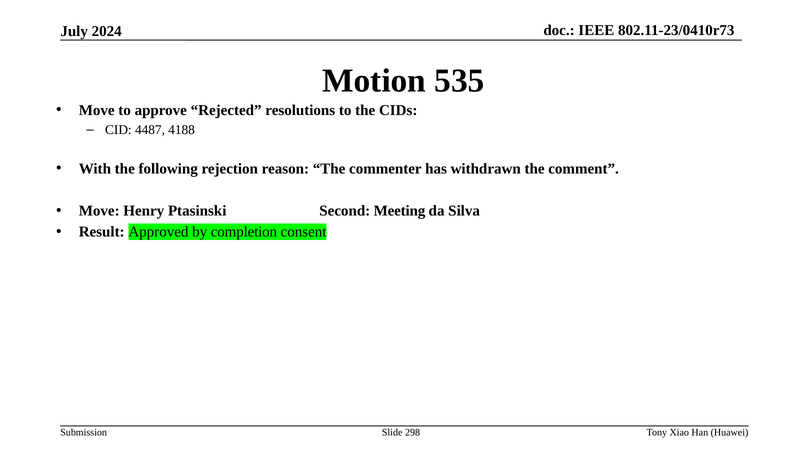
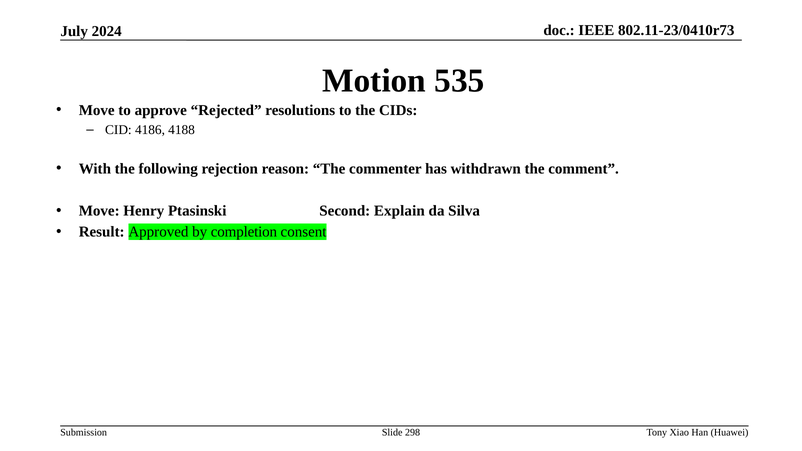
4487: 4487 -> 4186 (150, 130)
Meeting: Meeting -> Explain (399, 211)
